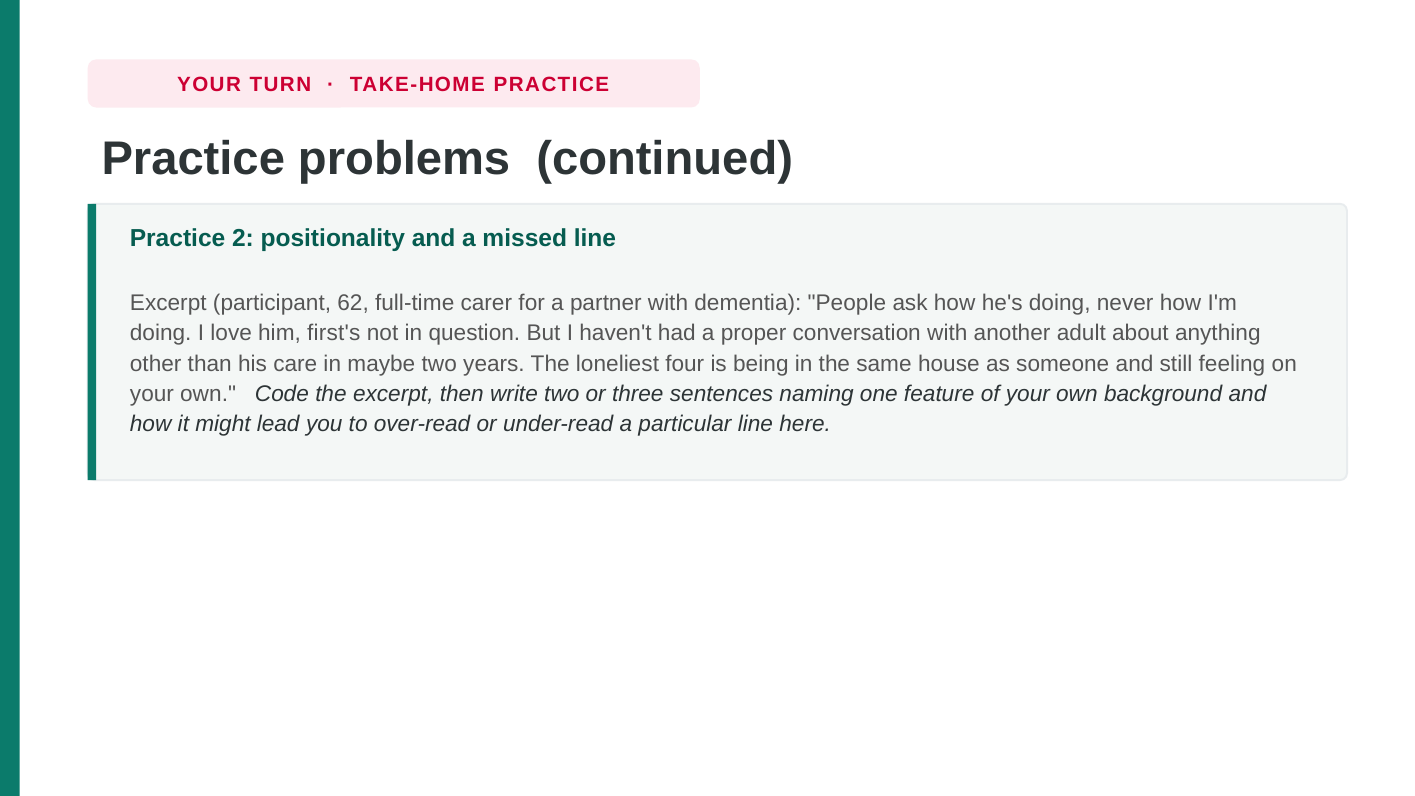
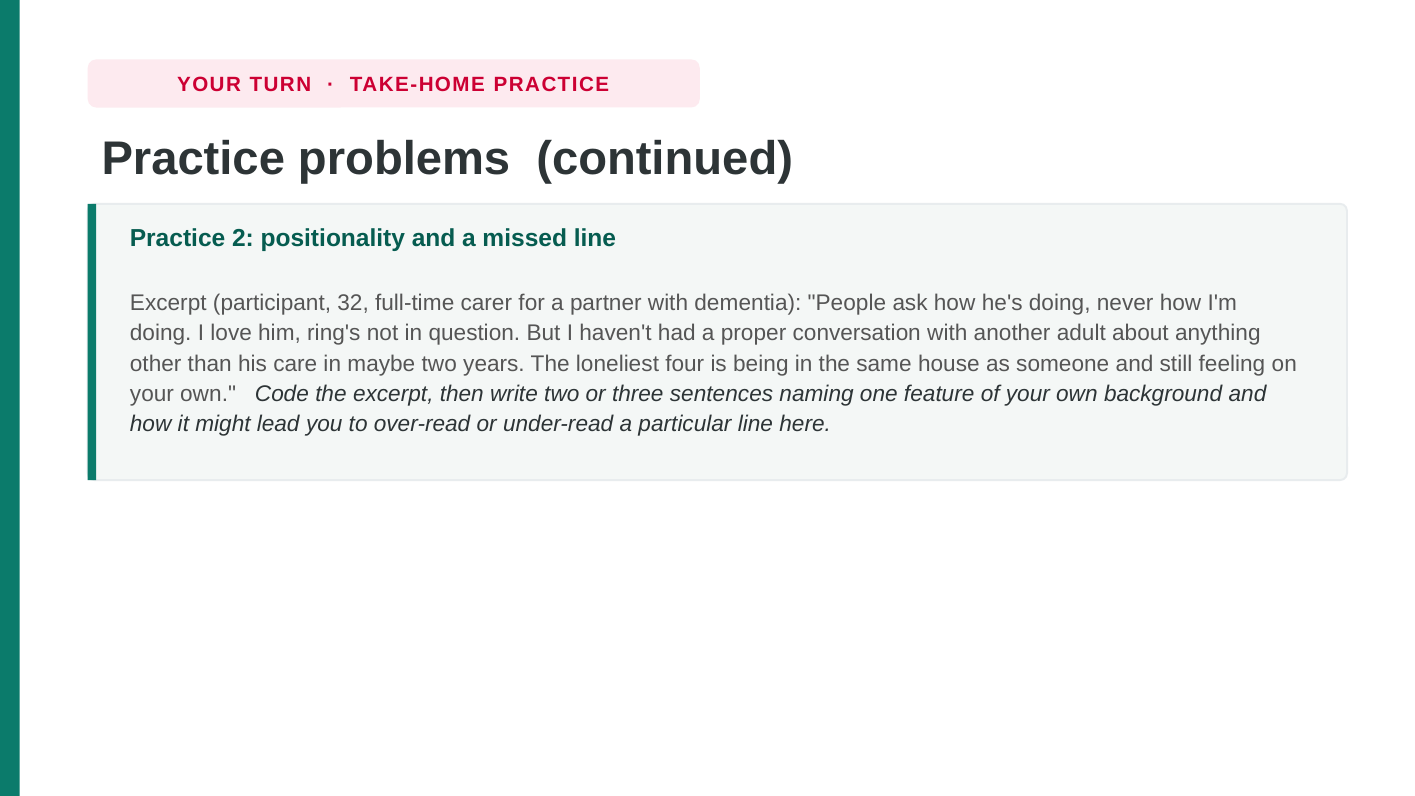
62: 62 -> 32 (353, 303)
first's: first's -> ring's (334, 333)
